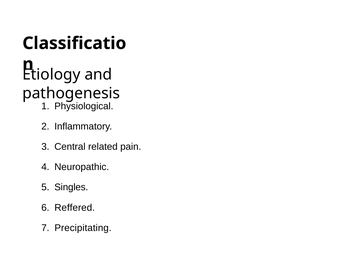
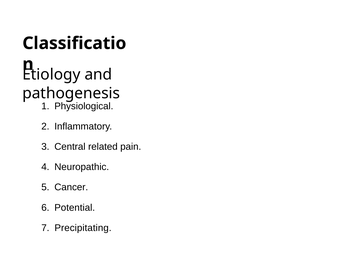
Singles: Singles -> Cancer (71, 187)
Reffered: Reffered -> Potential (75, 207)
